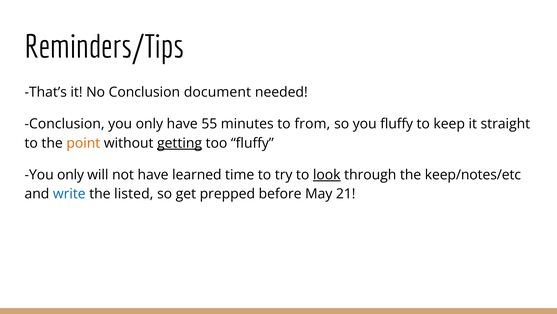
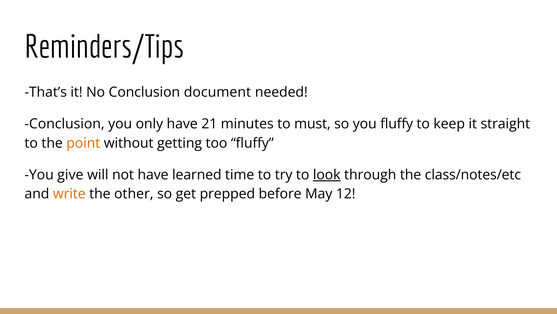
55: 55 -> 21 (209, 124)
from: from -> must (312, 124)
getting underline: present -> none (180, 143)
only: only -> give (70, 174)
keep/notes/etc: keep/notes/etc -> class/notes/etc (473, 174)
write colour: blue -> orange (69, 194)
listed: listed -> other (134, 194)
21: 21 -> 12 (346, 194)
